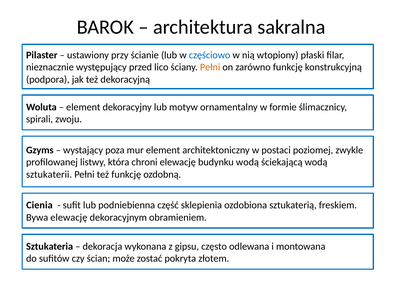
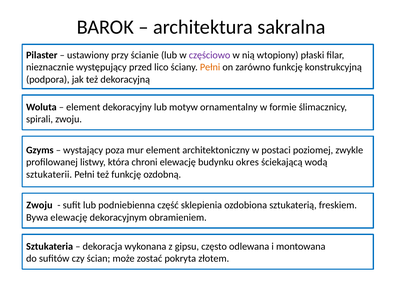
częściowo colour: blue -> purple (210, 55)
budynku wodą: wodą -> okres (247, 162)
Cienia: Cienia -> Zwoju (39, 205)
